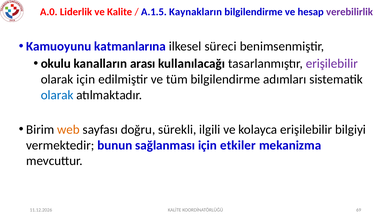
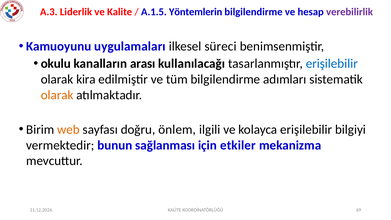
A.0: A.0 -> A.3 (49, 12)
Kaynakların: Kaynakların -> Yöntemlerin (196, 12)
katmanlarına: katmanlarına -> uygulamaları (130, 46)
erişilebilir colour: purple -> blue (332, 64)
olarak için: için -> kira (86, 79)
olarak colour: blue -> orange (57, 95)
sürekli: sürekli -> önlem (177, 130)
